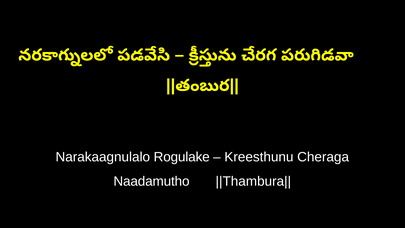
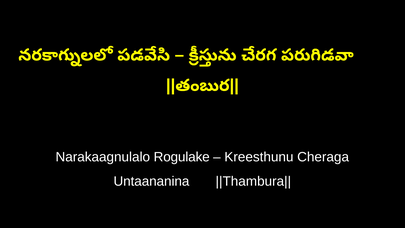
Naadamutho: Naadamutho -> Untaananina (151, 181)
